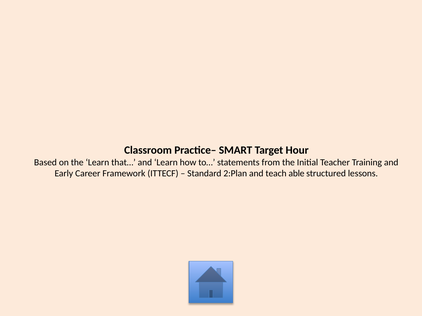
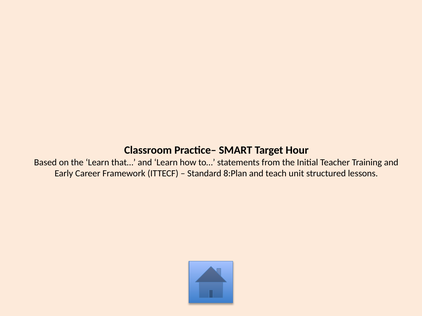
2:Plan: 2:Plan -> 8:Plan (235, 174)
able: able -> unit (296, 174)
